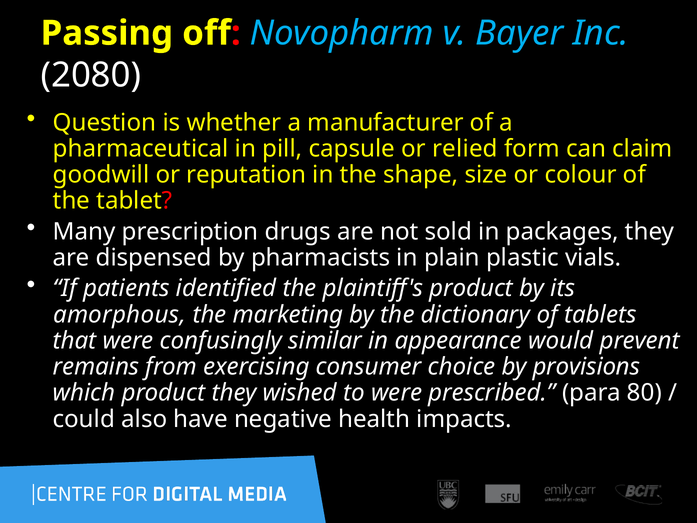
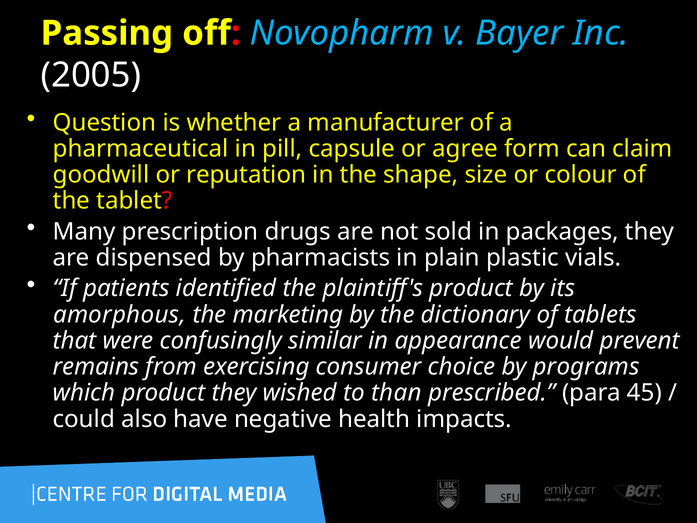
2080: 2080 -> 2005 (91, 75)
relied: relied -> agree (465, 149)
provisions: provisions -> programs (586, 367)
to were: were -> than (396, 393)
80: 80 -> 45 (644, 393)
